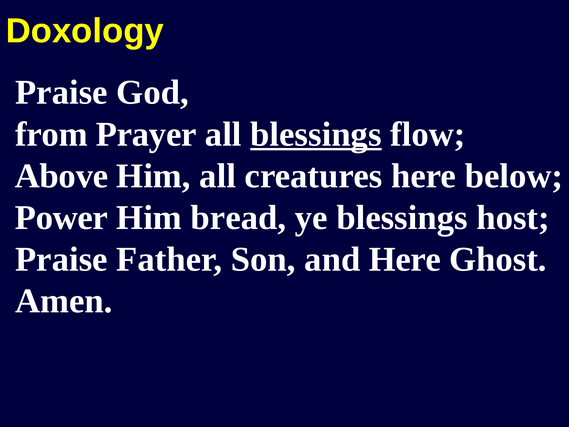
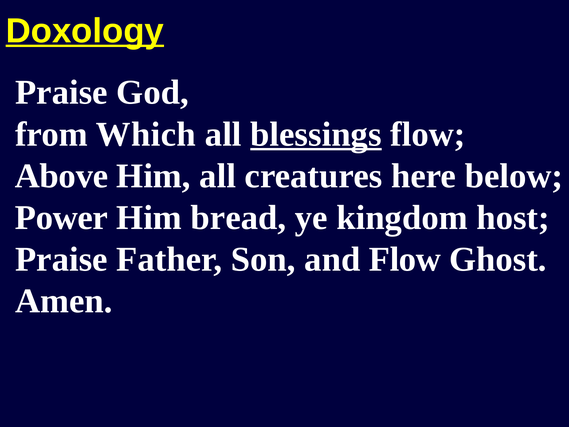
Doxology underline: none -> present (85, 31)
Prayer: Prayer -> Which (146, 134)
ye blessings: blessings -> kingdom (402, 218)
and Here: Here -> Flow (405, 259)
